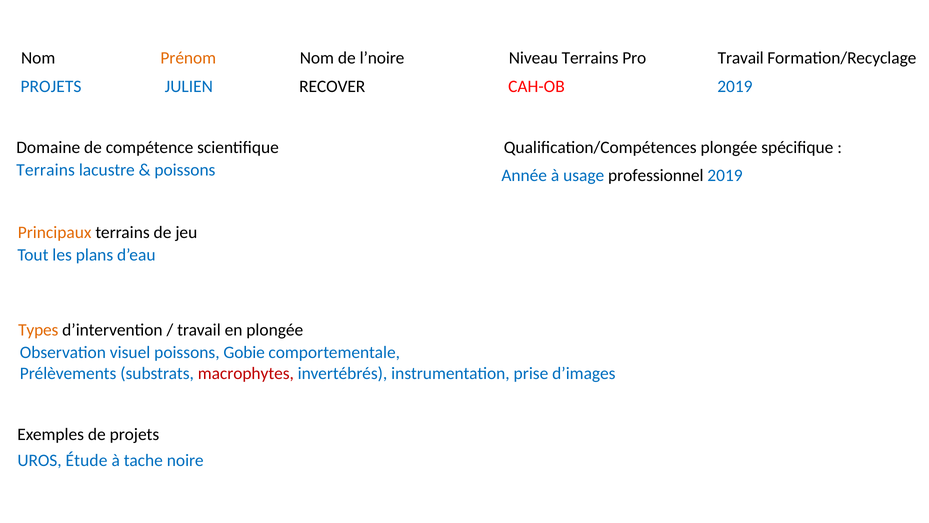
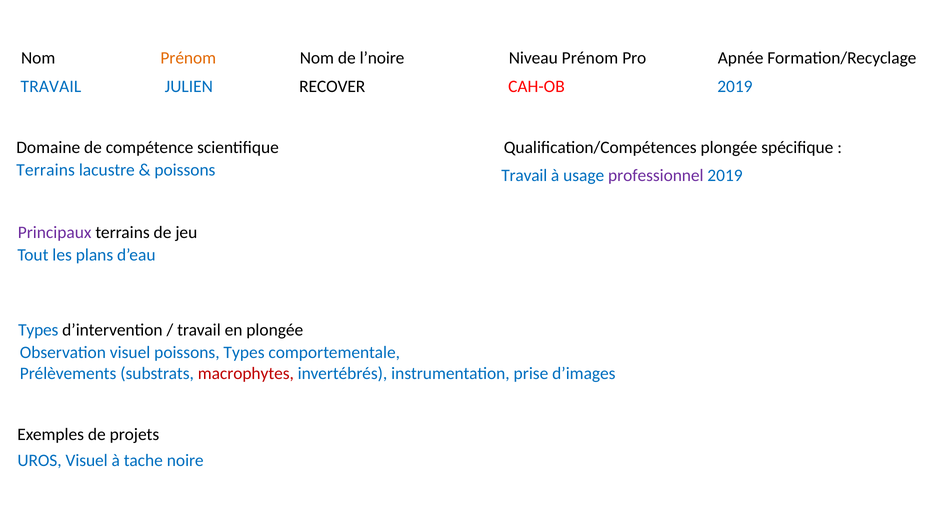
Niveau Terrains: Terrains -> Prénom (590, 58)
Pro Travail: Travail -> Apnée (741, 58)
PROJETS: PROJETS -> TRAVAIL (51, 86)
poissons Année: Année -> Travail (524, 175)
professionnel colour: black -> purple (656, 175)
Principaux colour: orange -> purple (55, 233)
Types colour: orange -> blue (38, 330)
poissons Gobie: Gobie -> Types (244, 352)
UROS Étude: Étude -> Visuel (87, 460)
